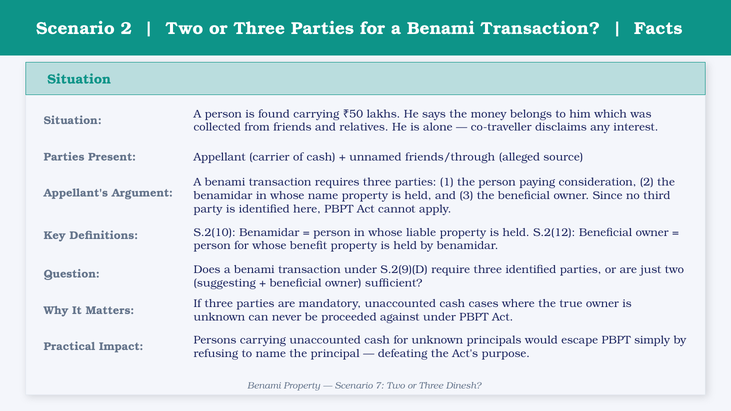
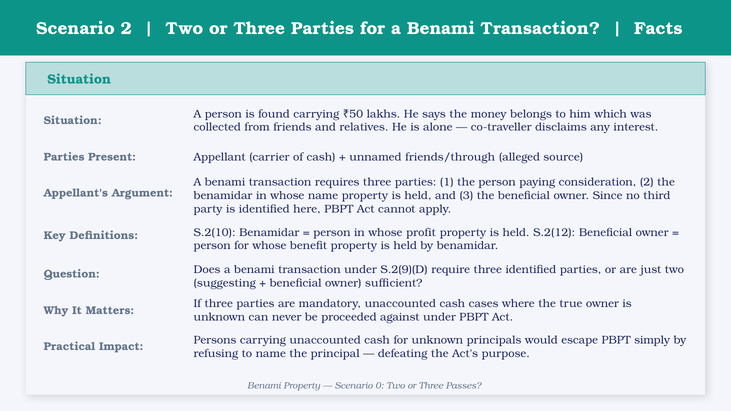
liable: liable -> profit (421, 232)
7: 7 -> 0 (380, 386)
Dinesh: Dinesh -> Passes (464, 386)
